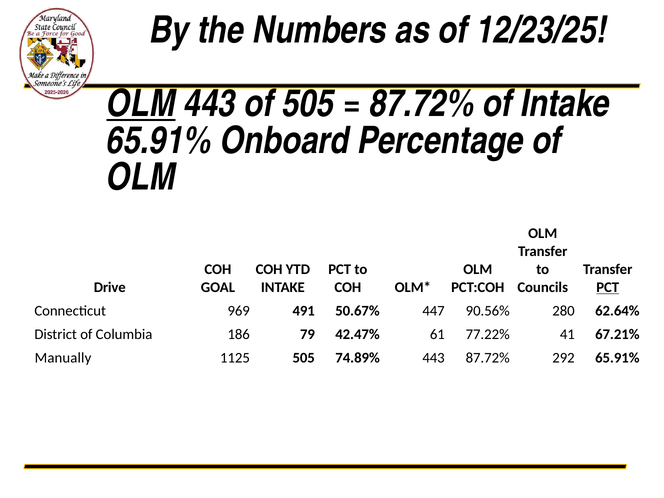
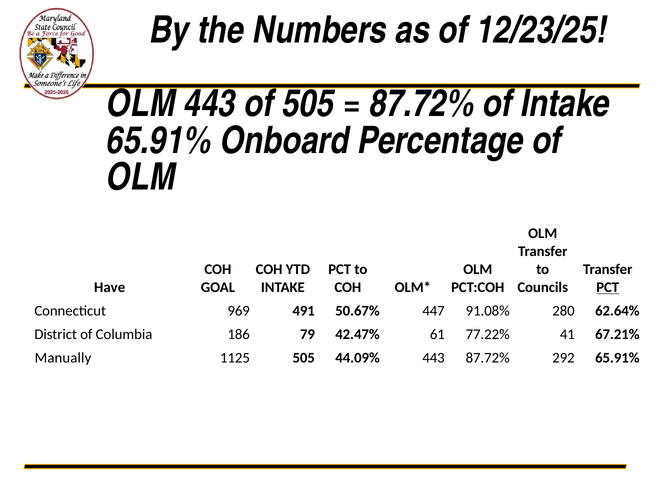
OLM underline: present -> none (141, 104)
Drive: Drive -> Have (110, 287)
90.56%: 90.56% -> 91.08% (488, 311)
74.89%: 74.89% -> 44.09% (358, 358)
